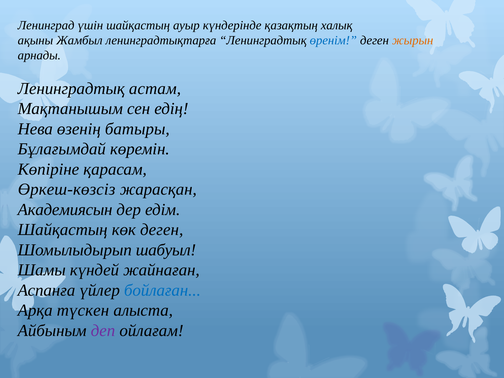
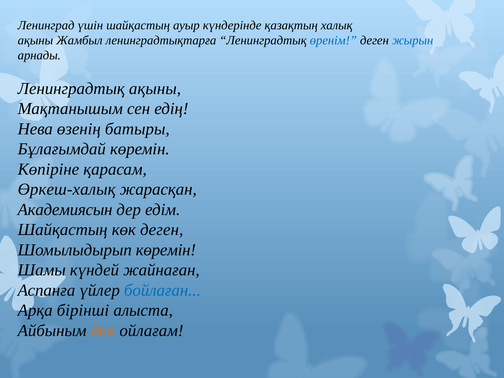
жырын colour: orange -> blue (413, 40)
Ленинградтық астам: астам -> ақыны (155, 89)
Өркеш-көзсіз: Өркеш-көзсіз -> Өркеш-халық (67, 189)
Шомылыдырып шабуыл: шабуыл -> көремін (166, 250)
түскен: түскен -> бірінші (83, 310)
деп colour: purple -> orange (103, 330)
